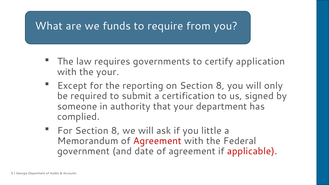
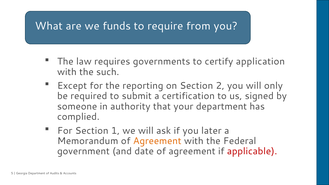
the your: your -> such (108, 72)
on Section 8: 8 -> 2 (220, 86)
For Section 8: 8 -> 1 (115, 131)
little: little -> later (211, 131)
Agreement colour: red -> orange (157, 141)
